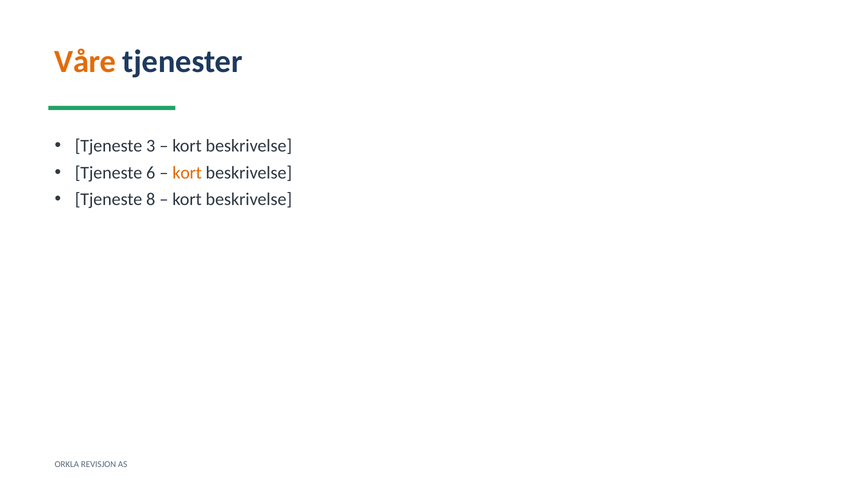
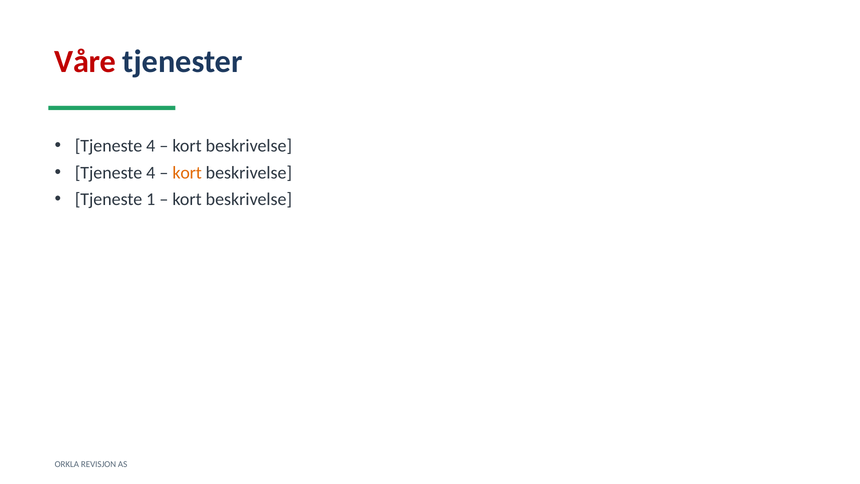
Våre colour: orange -> red (85, 61)
3: 3 -> 4 (151, 146)
6: 6 -> 4 (151, 173)
8: 8 -> 1 (151, 199)
